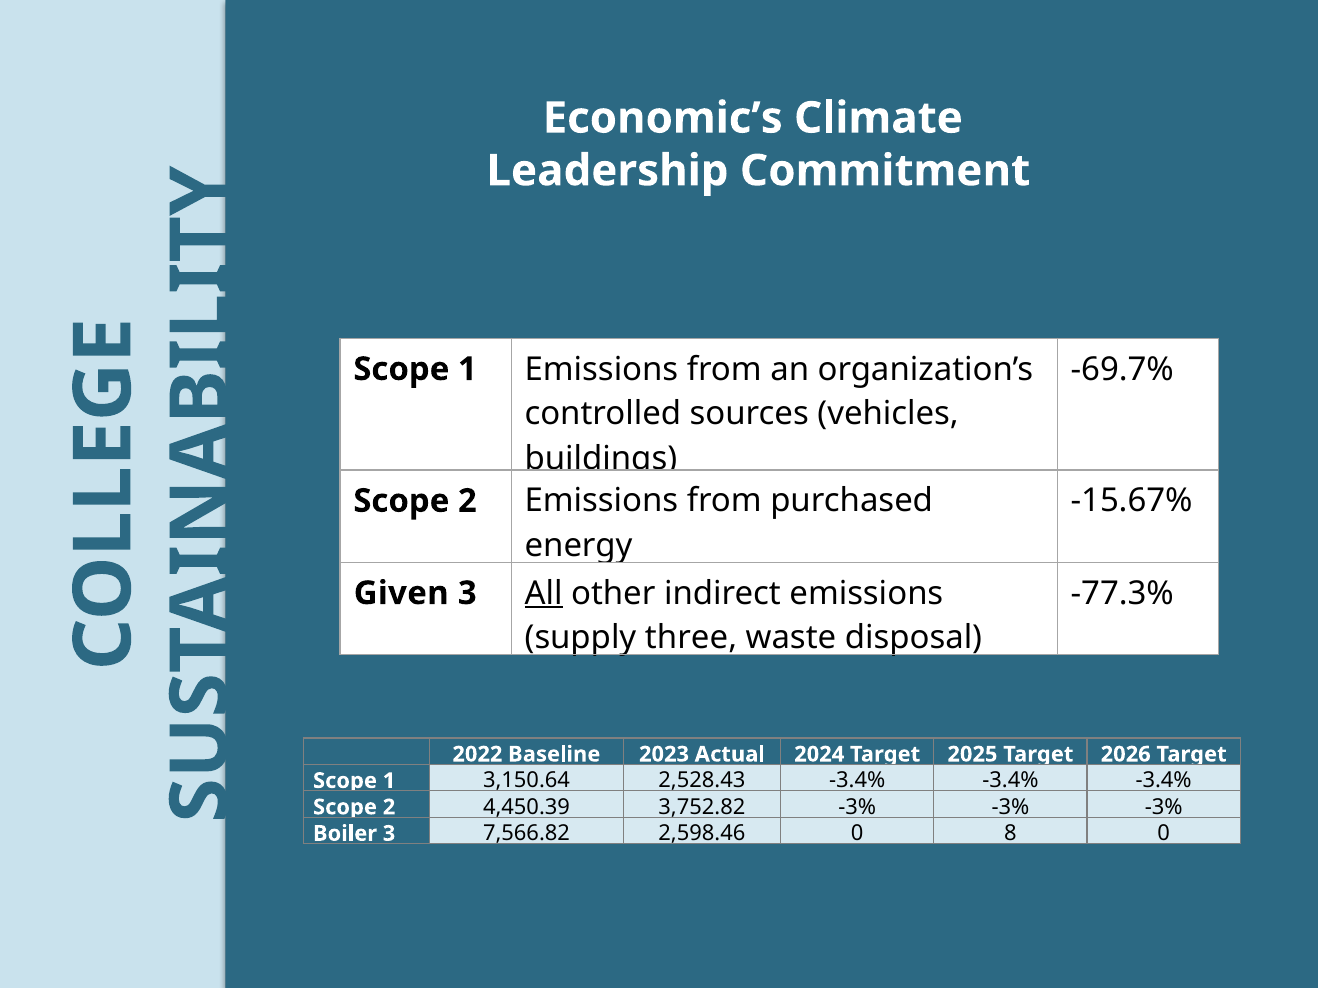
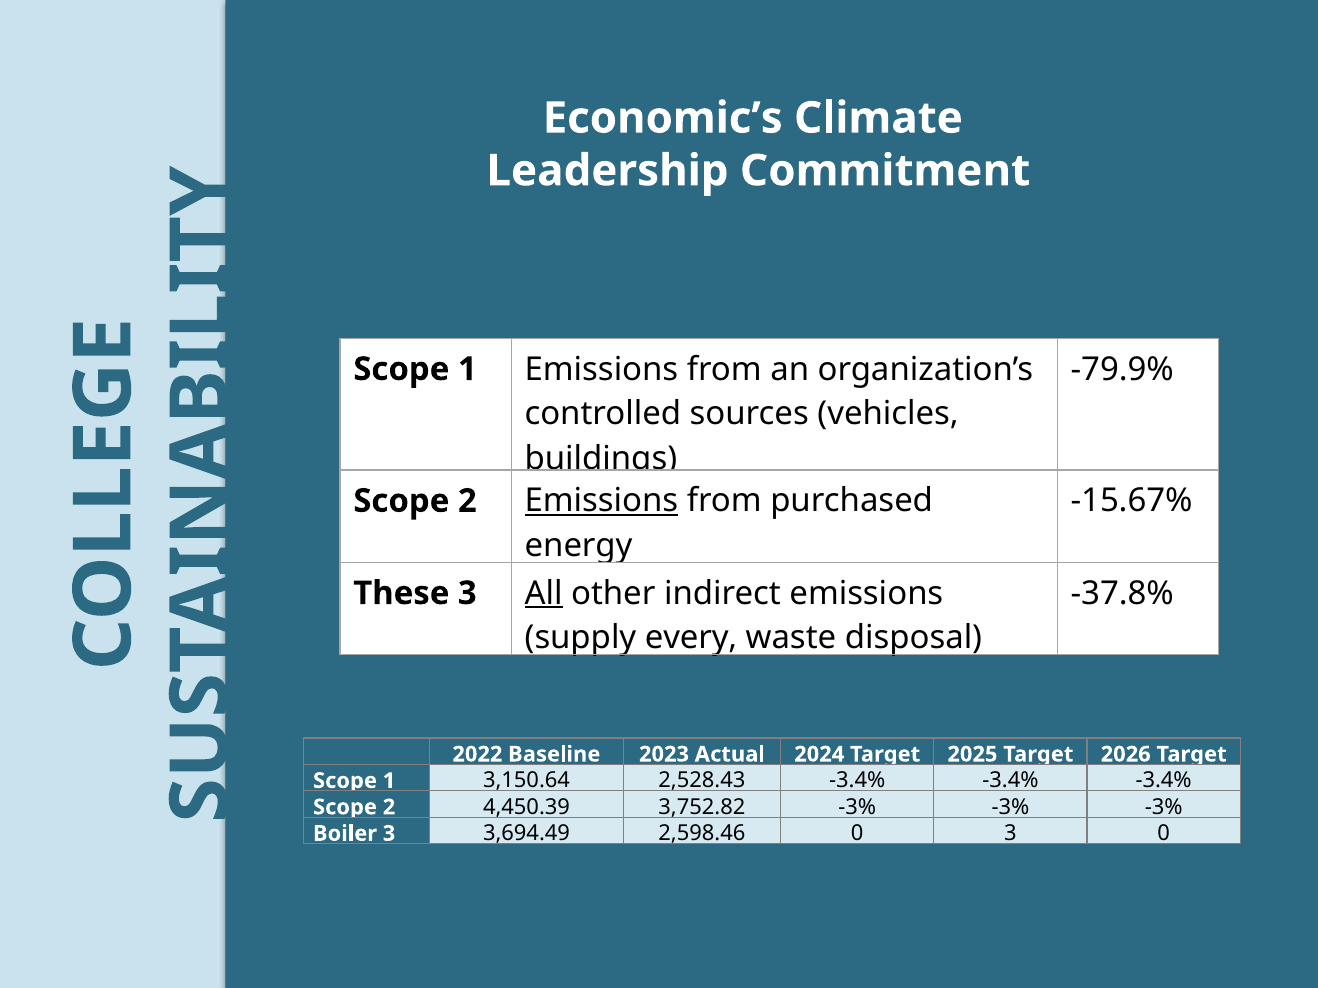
-69.7%: -69.7% -> -79.9% (1122, 369)
Emissions underline: none -> present (601, 501)
-77.3%: -77.3% -> -37.8% (1122, 593)
Given: Given -> These (401, 593)
three: three -> every (691, 638)
7,566.82: 7,566.82 -> 3,694.49 (527, 834)
0 8: 8 -> 3 (1010, 834)
